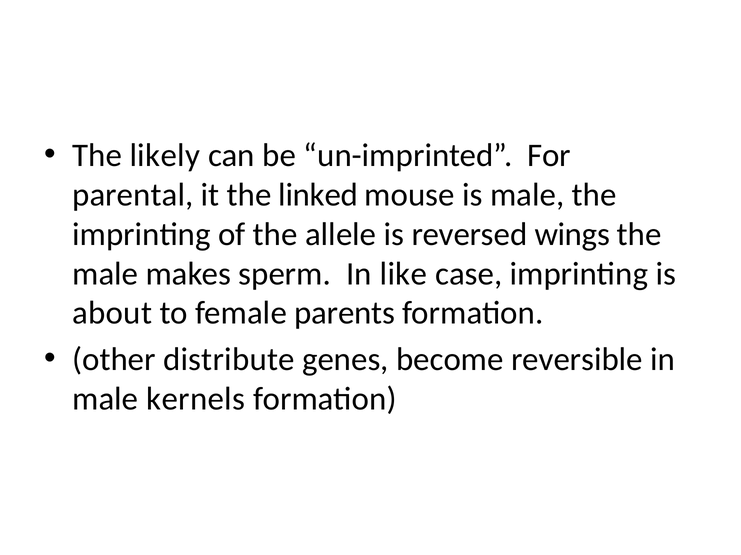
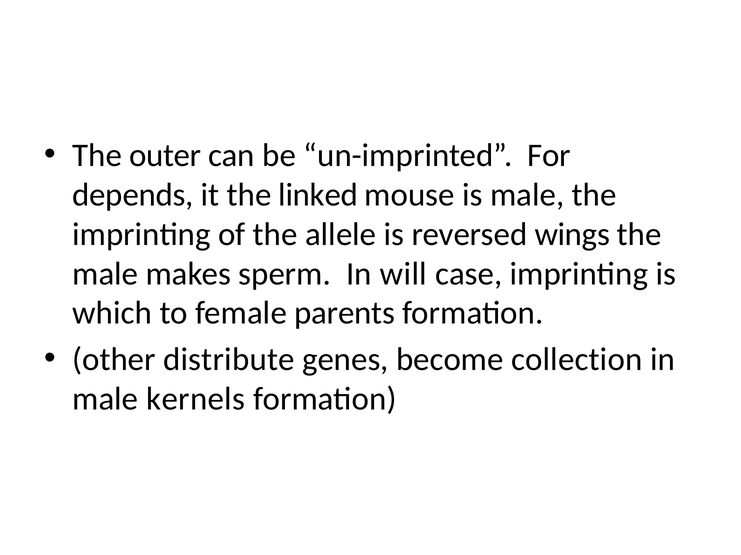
likely: likely -> outer (165, 155)
parental: parental -> depends (133, 195)
like: like -> will (403, 274)
about: about -> which (112, 314)
reversible: reversible -> collection (577, 360)
